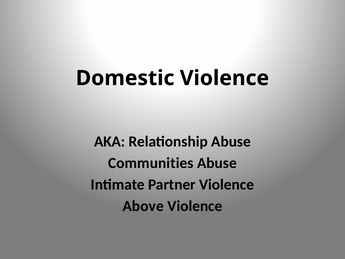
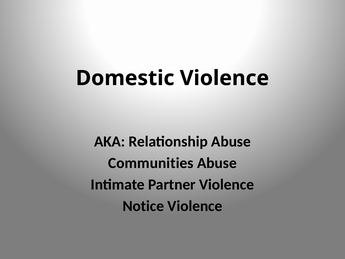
Above: Above -> Notice (143, 206)
